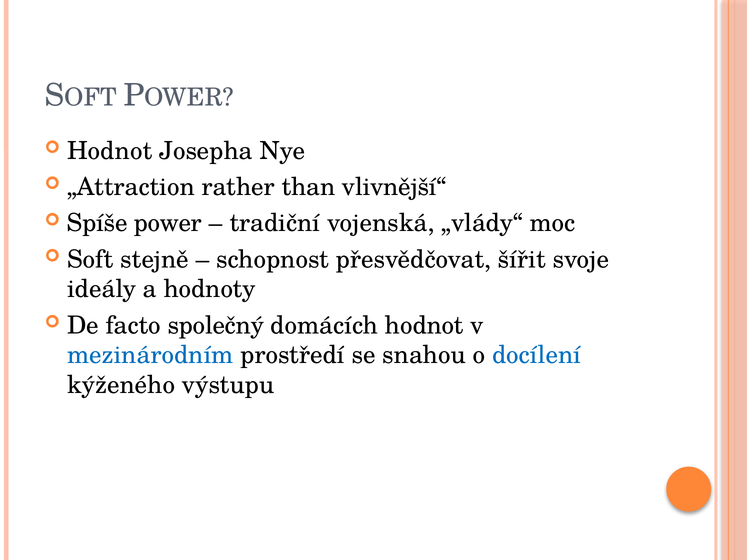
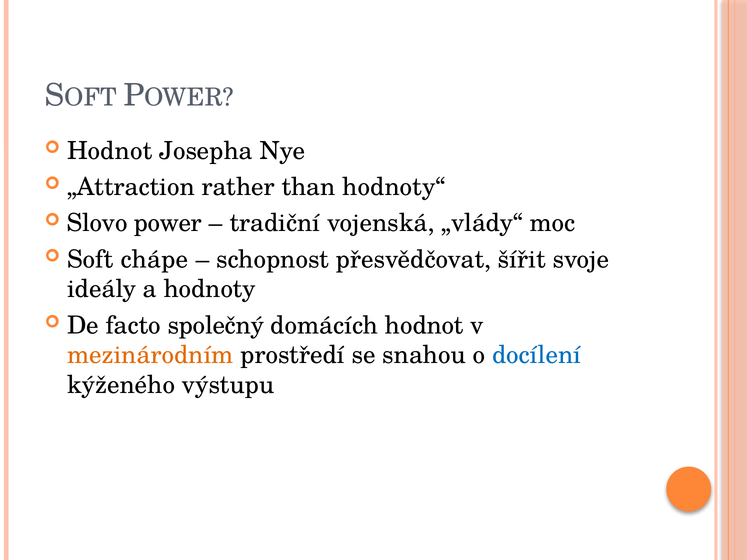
vlivnější“: vlivnější“ -> hodnoty“ (394, 187)
Spíše: Spíše -> Slovo (97, 223)
stejně: stejně -> chápe (154, 259)
mezinárodním colour: blue -> orange (150, 355)
